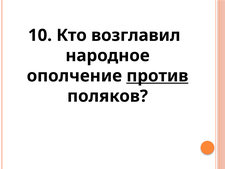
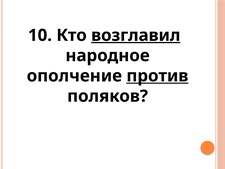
возглавил underline: none -> present (136, 35)
